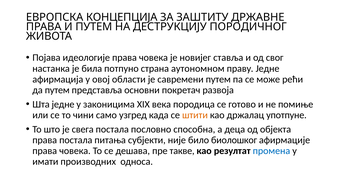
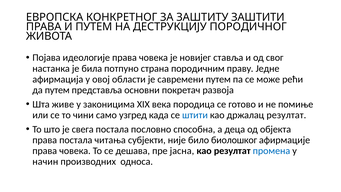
КОНЦЕПЦИЈА: КОНЦЕПЦИЈА -> КОНКРЕТНОГ (122, 17)
ДРЖАВНЕ: ДРЖАВНЕ -> ЗАШТИТИ (258, 17)
аутономном: аутономном -> породичним (198, 68)
Шта једне: једне -> живе (63, 104)
штити colour: orange -> blue (195, 115)
држалац употпуне: употпуне -> резултат (286, 115)
питања: питања -> читања (110, 140)
такве: такве -> јасна (182, 151)
имати: имати -> начин (45, 161)
